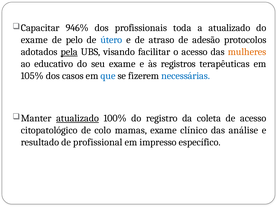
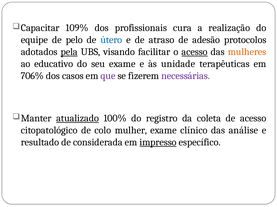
946%: 946% -> 109% (77, 28)
toda: toda -> cura (182, 28)
a atualizado: atualizado -> realização (229, 28)
exame: exame -> equipe (34, 40)
acesso underline: none -> present (195, 52)
registros: registros -> unidade (178, 64)
105%: 105% -> 706% (32, 76)
que colour: blue -> purple (108, 76)
necessárias colour: blue -> purple (186, 76)
mamas: mamas -> mulher (131, 131)
profissional: profissional -> considerada (98, 143)
impresso underline: none -> present (158, 143)
